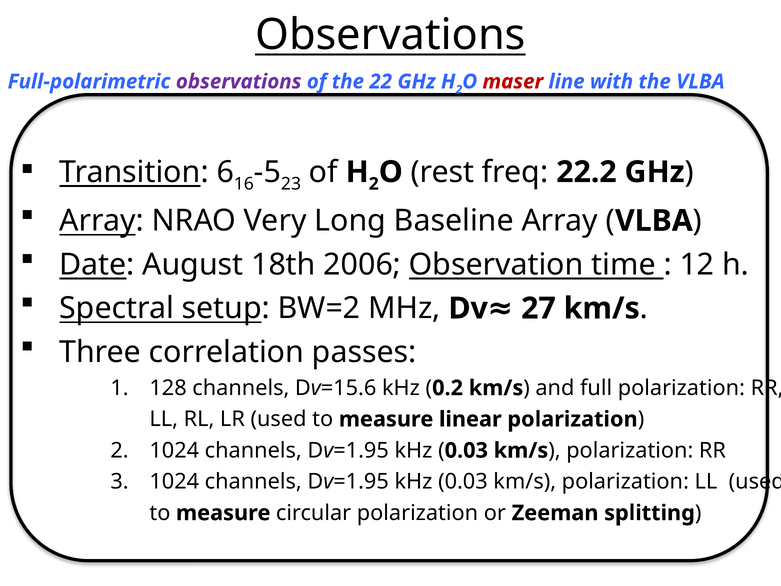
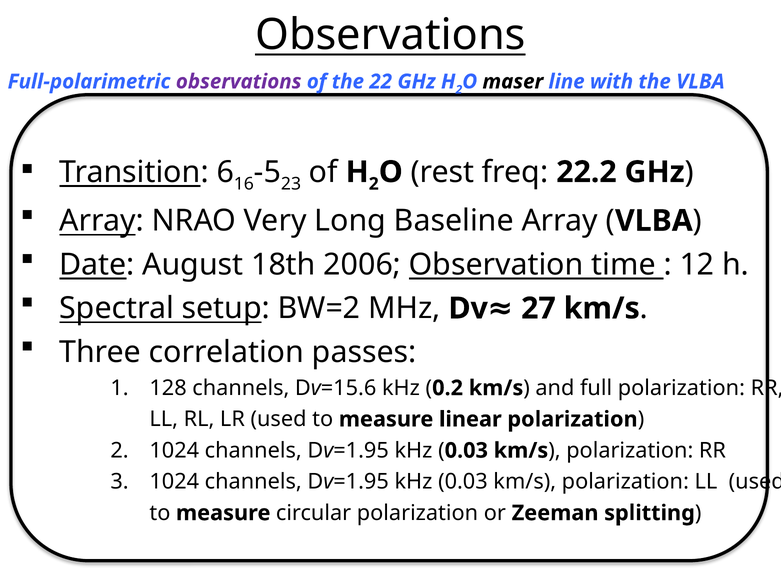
maser colour: red -> black (513, 82)
